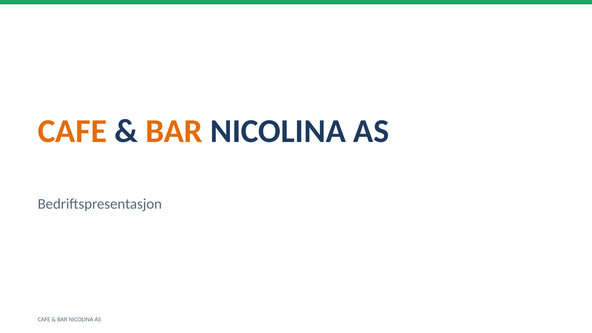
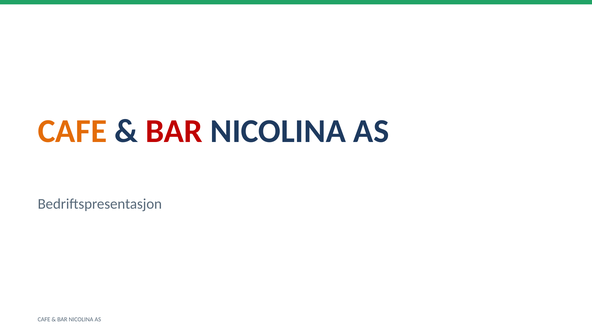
BAR colour: orange -> red (174, 131)
